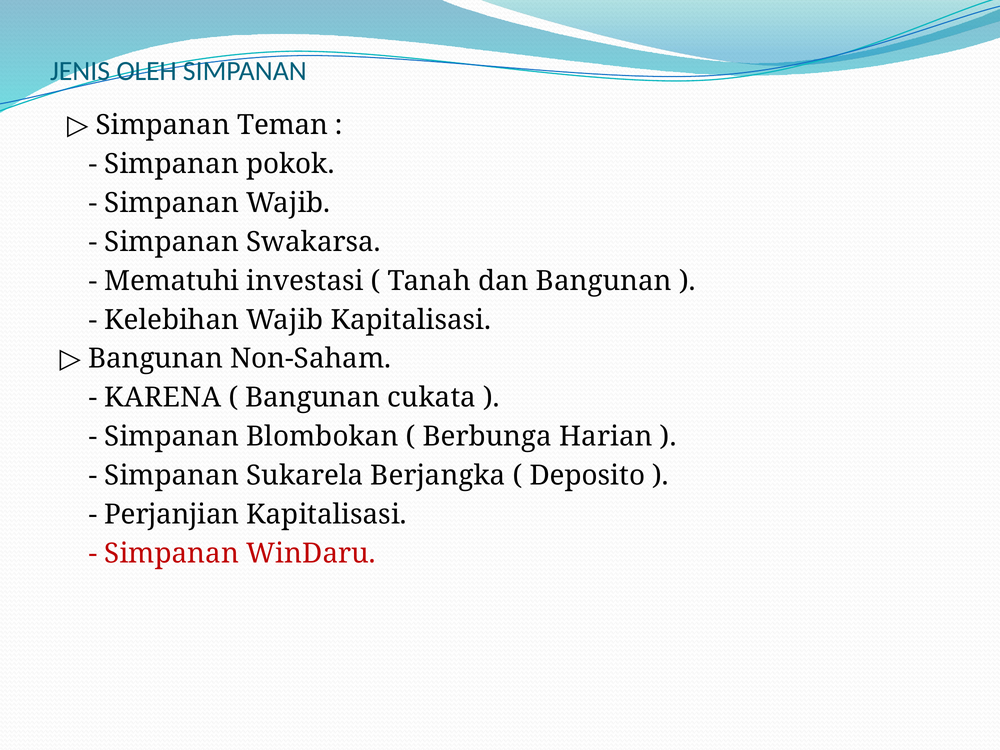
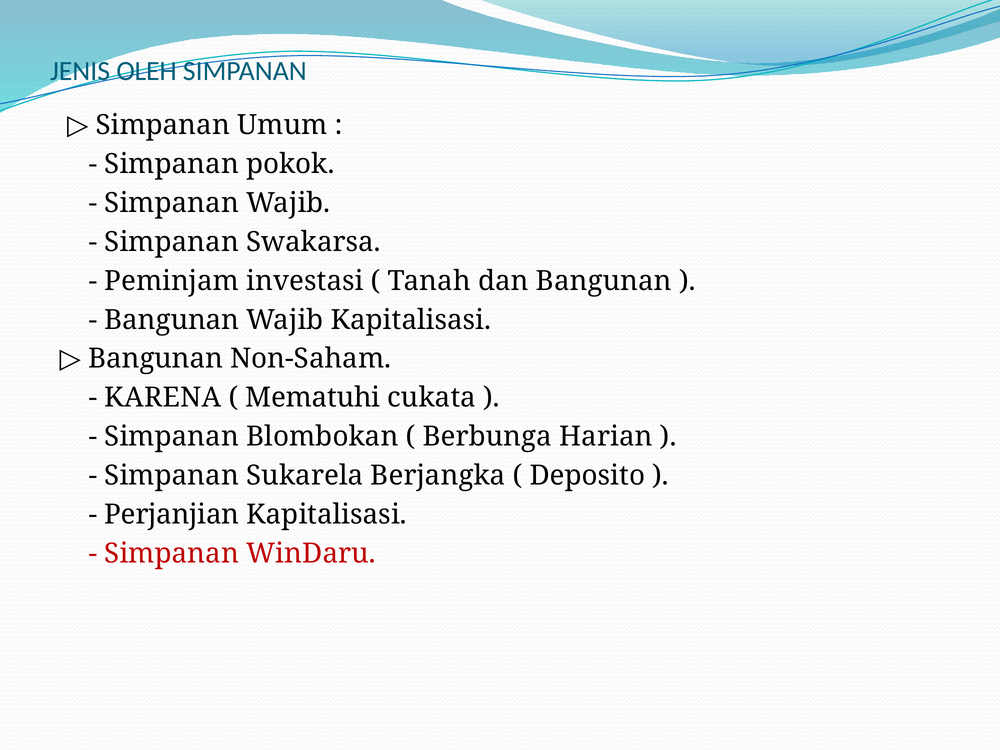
Teman: Teman -> Umum (282, 125)
Mematuhi: Mematuhi -> Peminjam (172, 281)
Kelebihan: Kelebihan -> Bangunan (172, 320)
Bangunan: Bangunan -> Mematuhi (313, 398)
